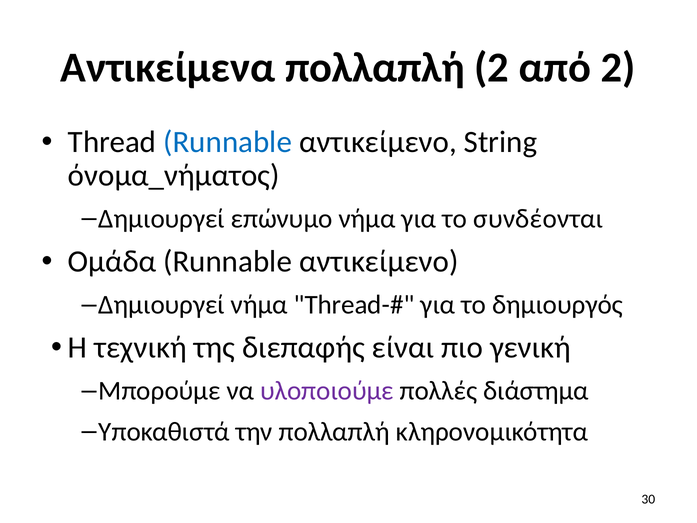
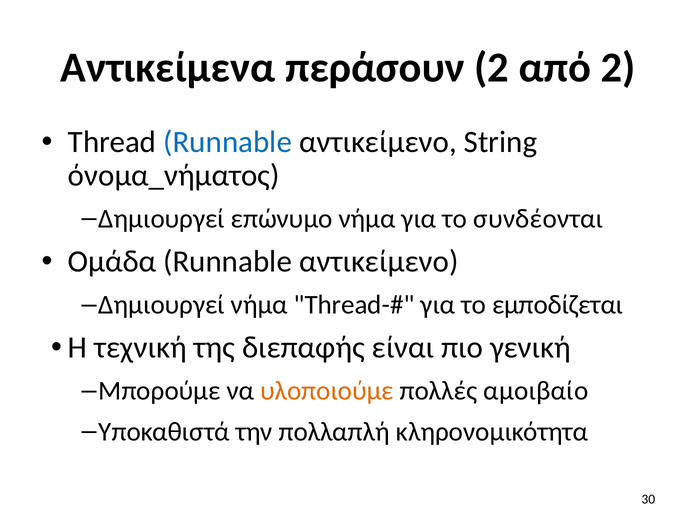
Αντικείμενα πολλαπλή: πολλαπλή -> περάσουν (375, 67)
δημιουργός: δημιουργός -> εμποδίζεται (558, 304)
υλοποιούμε colour: purple -> orange (327, 390)
διάστημα: διάστημα -> αμοιβαίο (536, 390)
